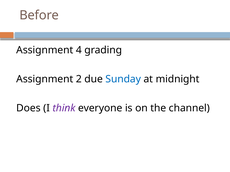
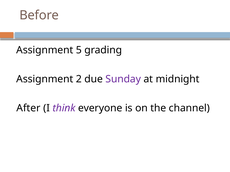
4: 4 -> 5 (79, 50)
Sunday colour: blue -> purple (123, 79)
Does: Does -> After (28, 108)
